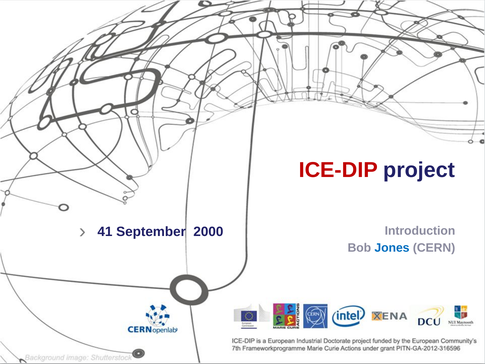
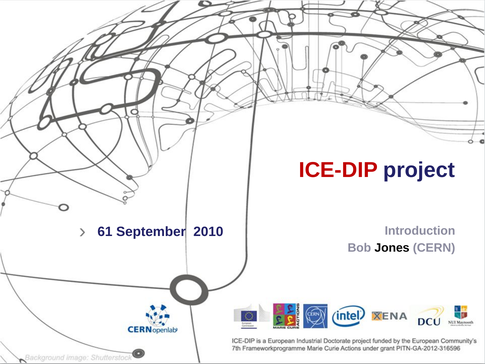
41: 41 -> 61 (105, 232)
2000: 2000 -> 2010 (208, 232)
Jones colour: blue -> black (392, 248)
